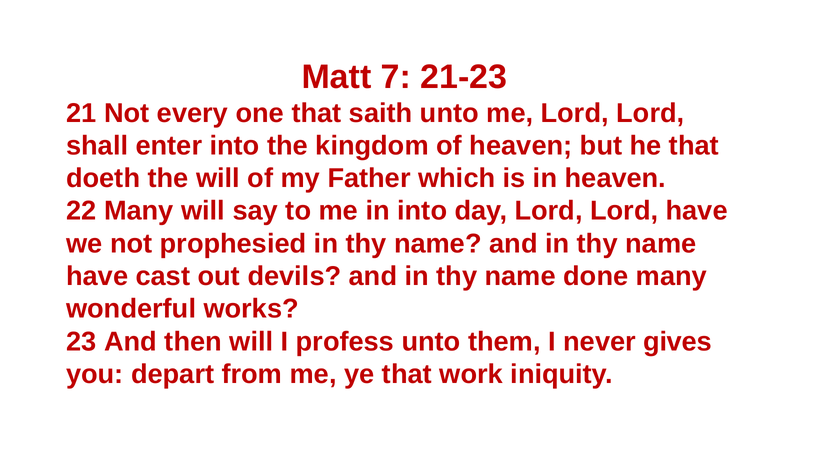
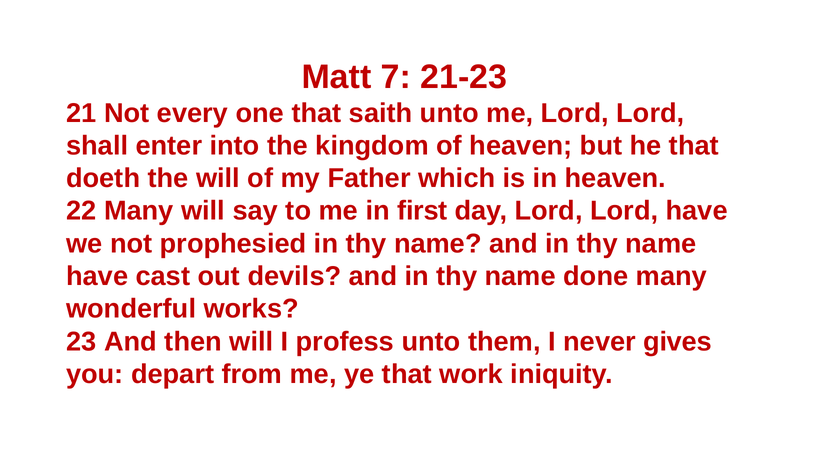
in into: into -> first (422, 211)
